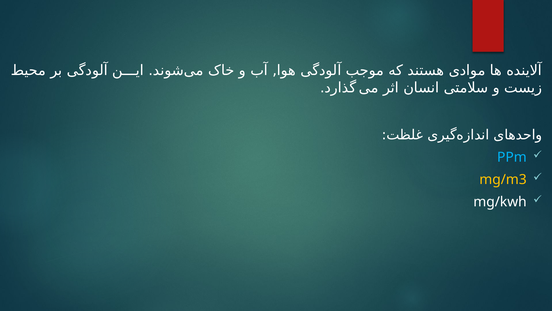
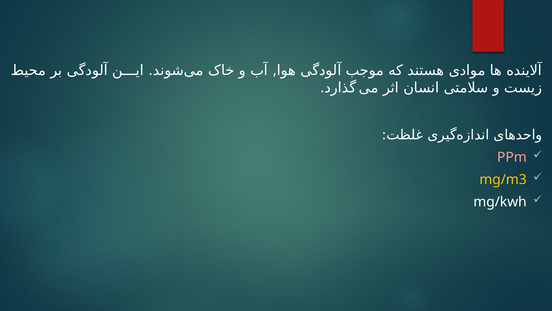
PPm colour: light blue -> pink (512, 157)
